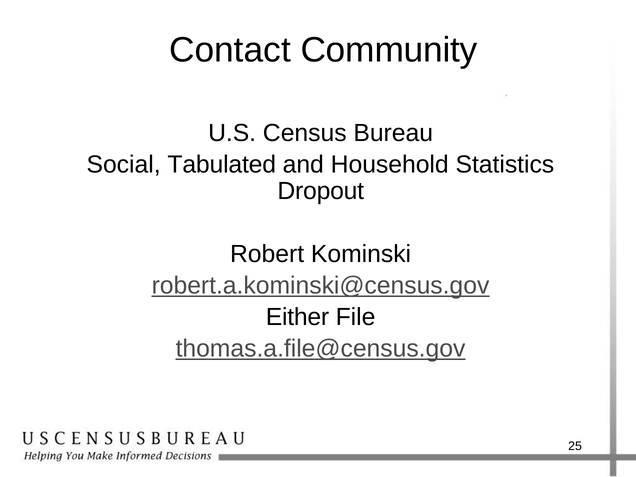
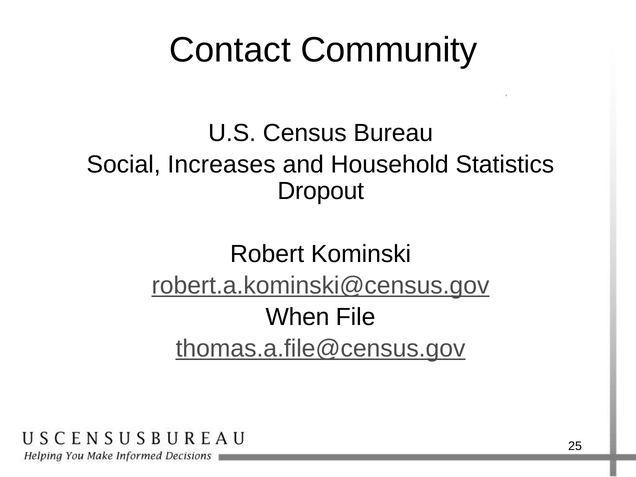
Tabulated: Tabulated -> Increases (222, 165)
Either: Either -> When (297, 317)
